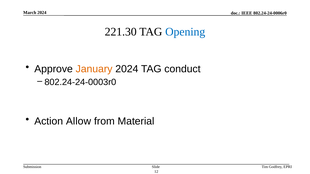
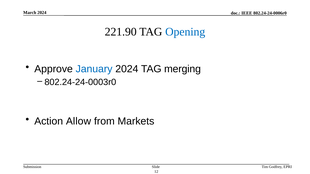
221.30: 221.30 -> 221.90 (121, 32)
January colour: orange -> blue (94, 69)
conduct: conduct -> merging (183, 69)
Material: Material -> Markets (136, 121)
